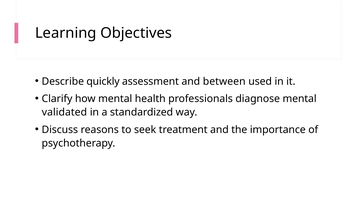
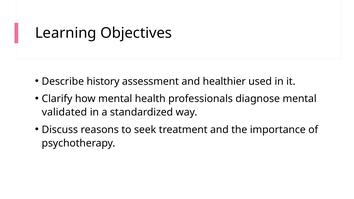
quickly: quickly -> history (103, 81)
between: between -> healthier (224, 81)
